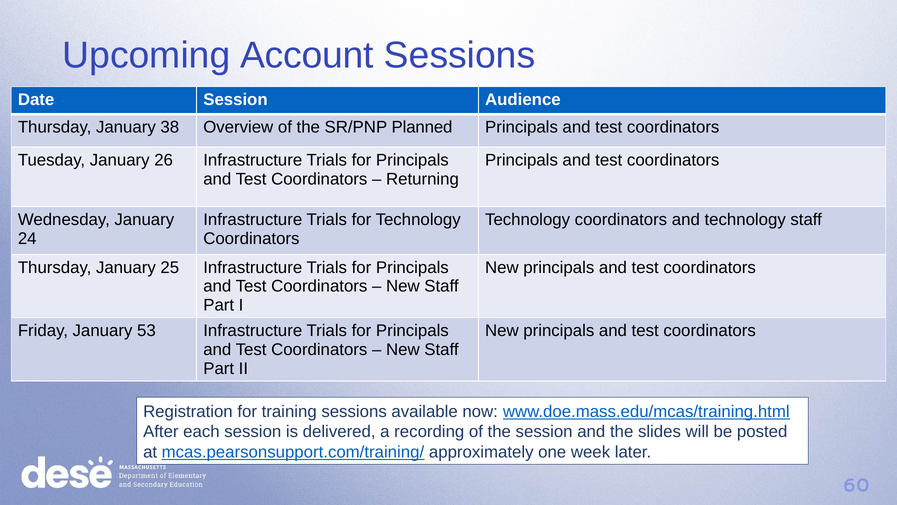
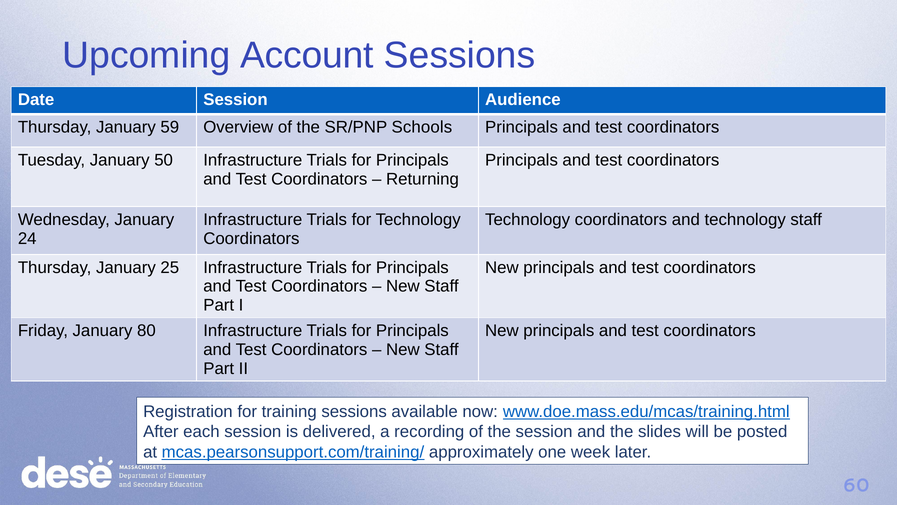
38: 38 -> 59 (170, 127)
Planned: Planned -> Schools (422, 127)
26: 26 -> 50 (164, 160)
53: 53 -> 80 (146, 331)
